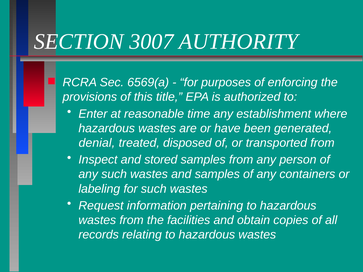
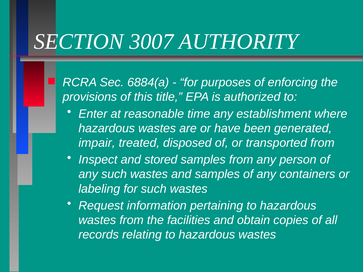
6569(a: 6569(a -> 6884(a (148, 82)
denial: denial -> impair (97, 143)
